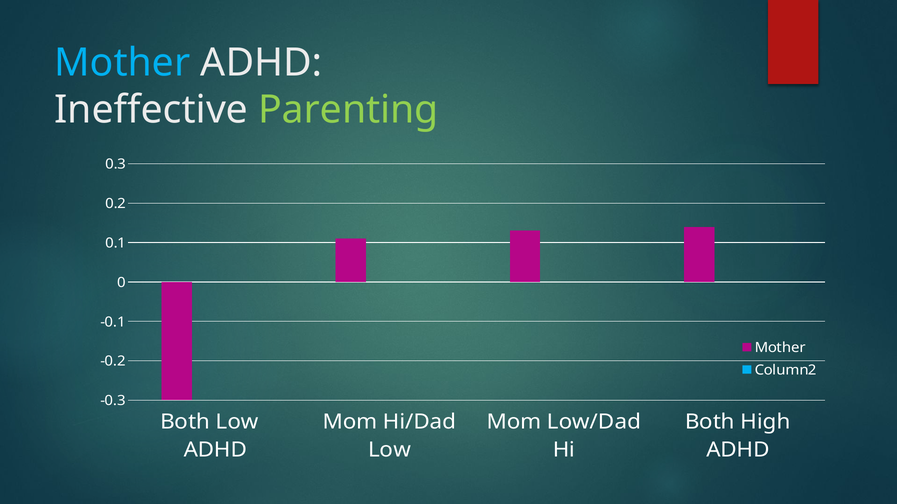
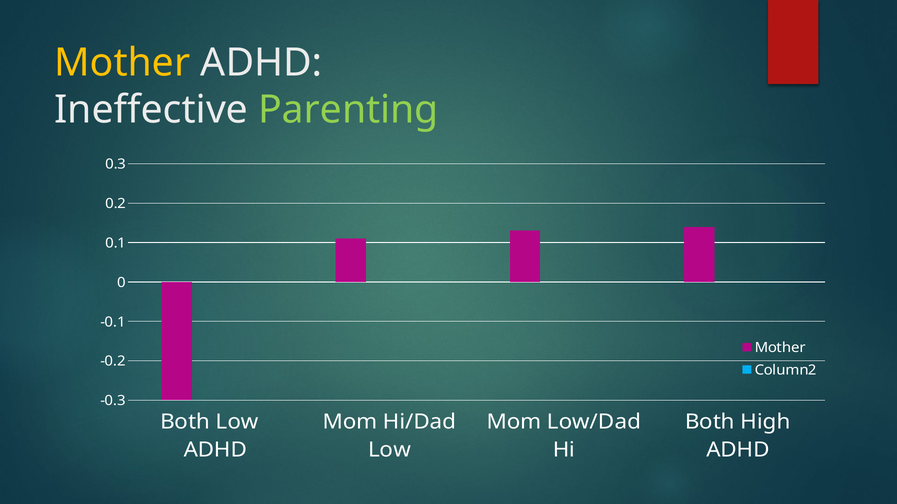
Mother colour: light blue -> yellow (122, 63)
